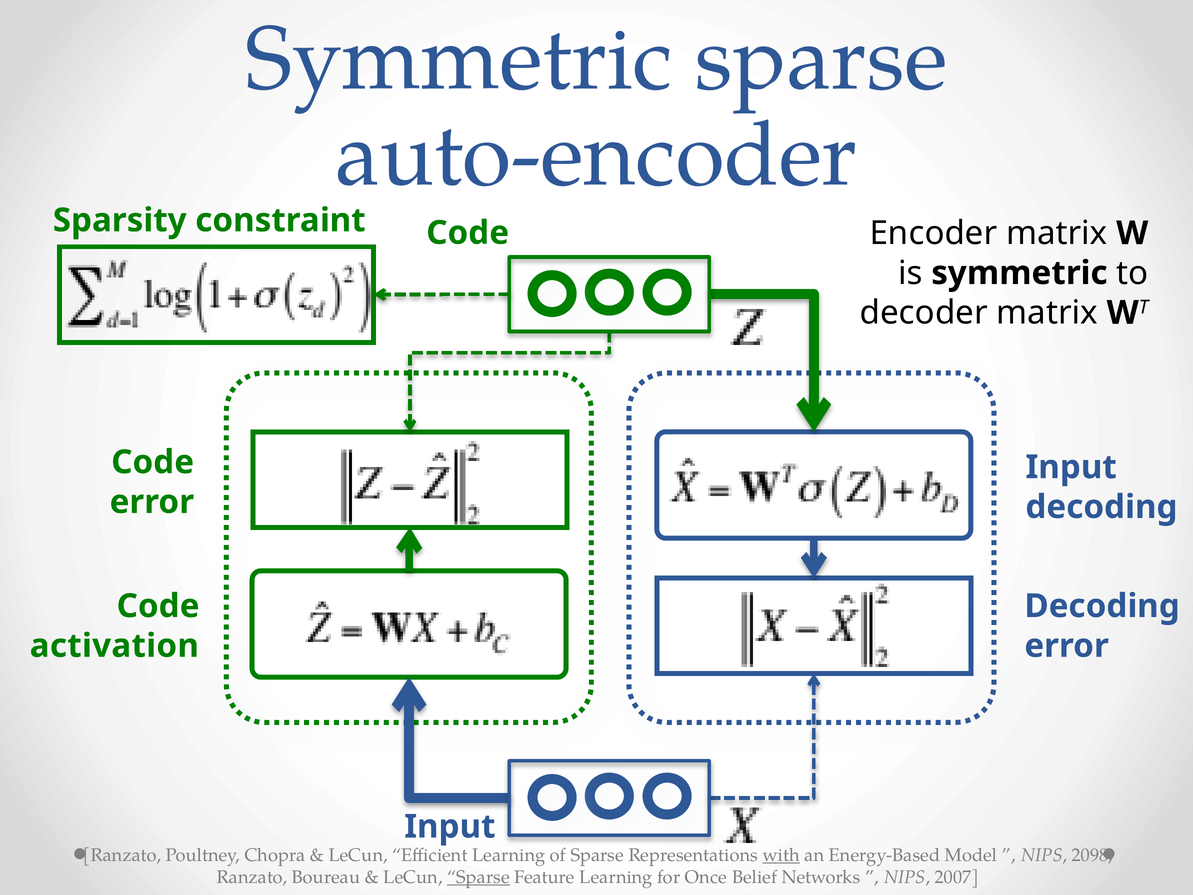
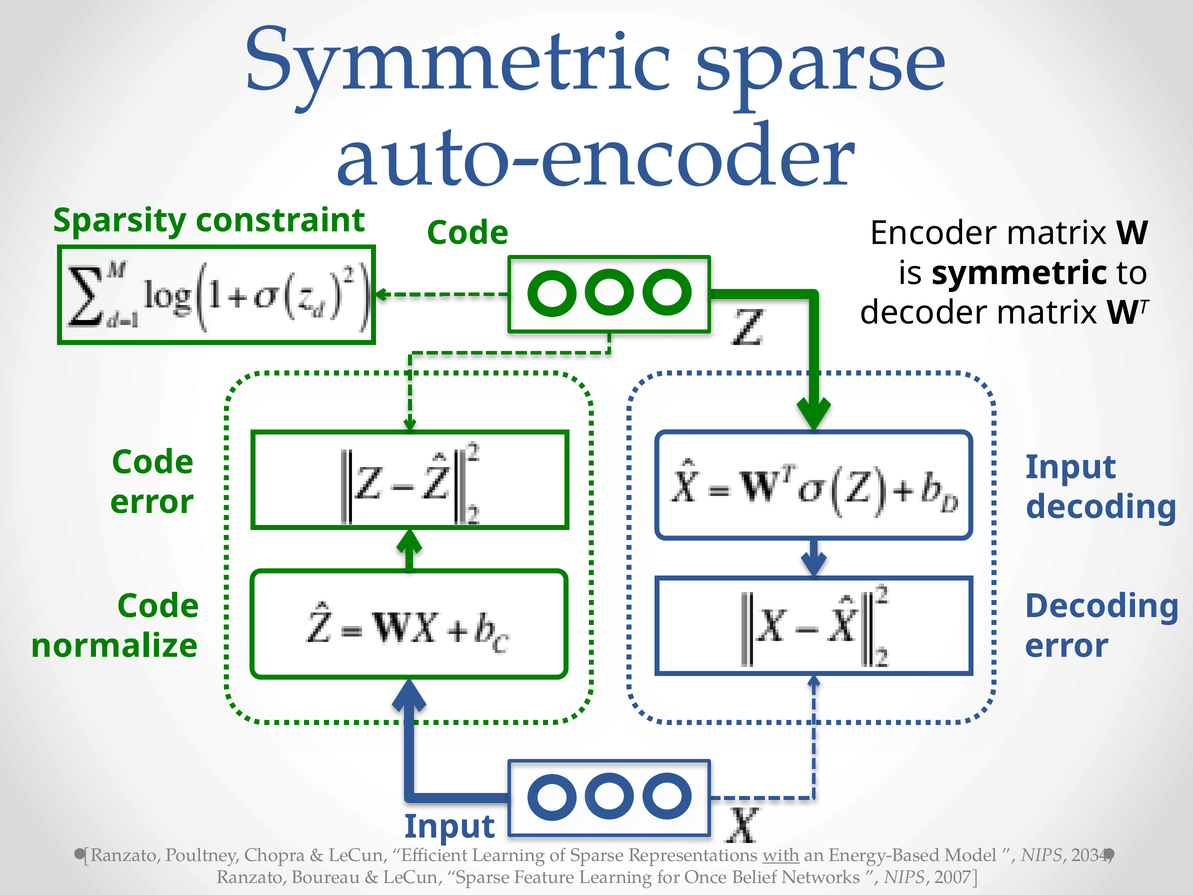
activation: activation -> normalize (114, 646)
2098: 2098 -> 2034 (1092, 855)
Sparse underline: present -> none (479, 877)
